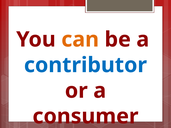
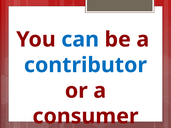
can colour: orange -> blue (80, 40)
